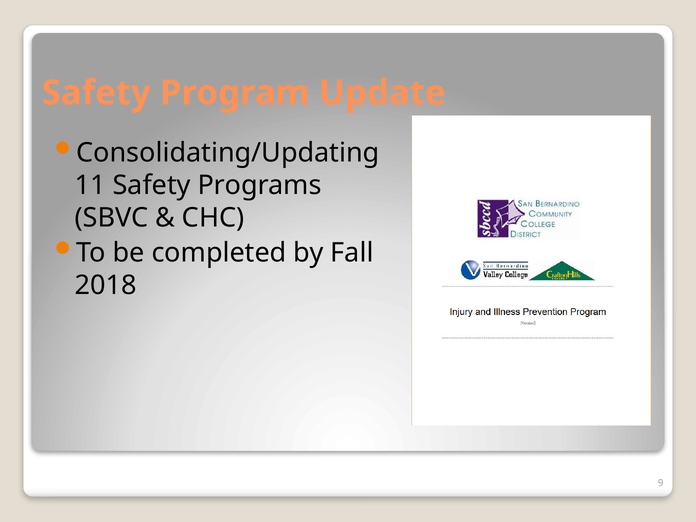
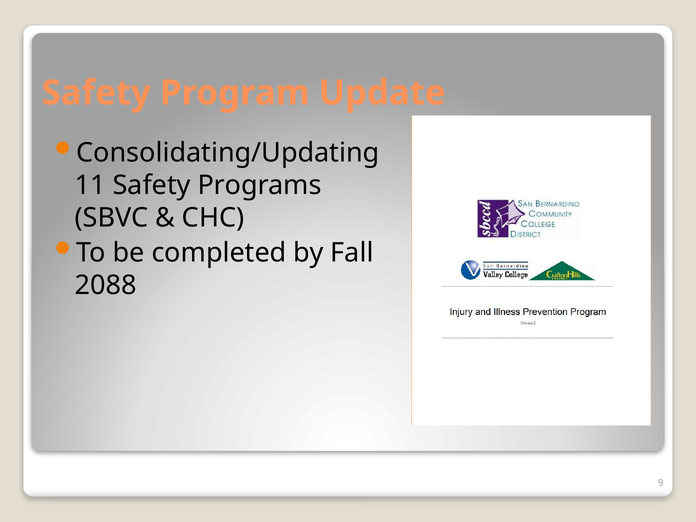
2018: 2018 -> 2088 (106, 285)
